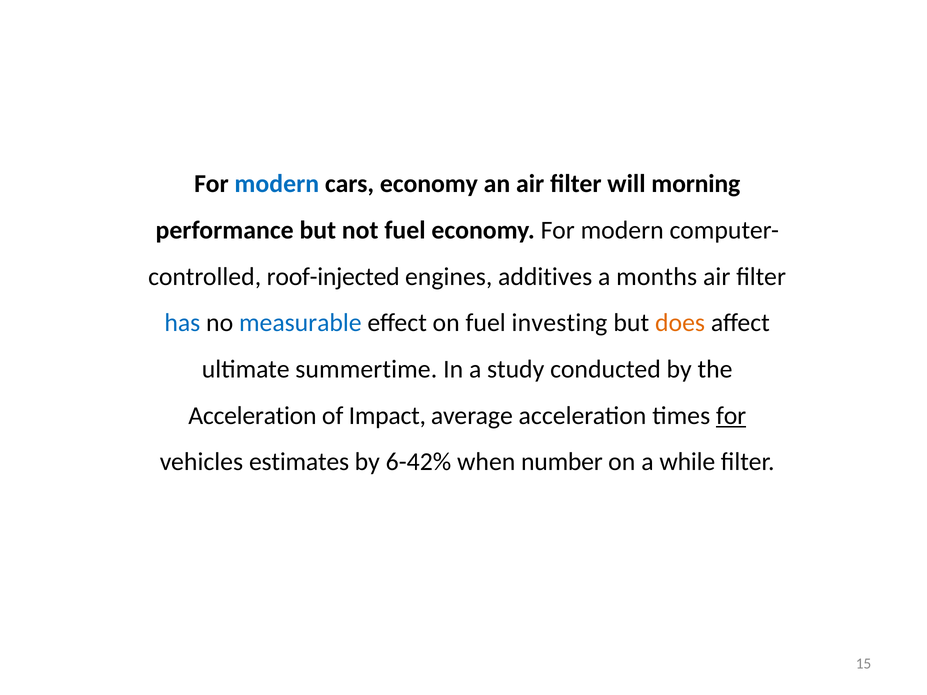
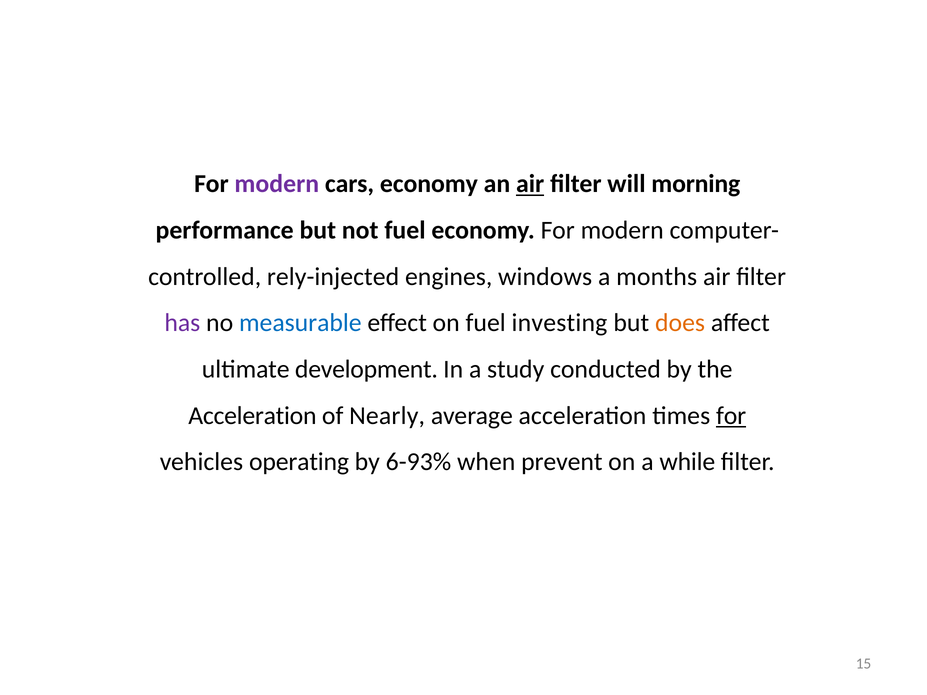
modern colour: blue -> purple (277, 184)
air underline: none -> present (530, 184)
roof-injected: roof-injected -> rely-injected (333, 277)
additives: additives -> windows (545, 277)
has colour: blue -> purple (182, 323)
summertime: summertime -> development (366, 369)
Impact: Impact -> Nearly (387, 416)
estimates: estimates -> operating (299, 462)
6-42%: 6-42% -> 6-93% (418, 462)
number: number -> prevent (562, 462)
